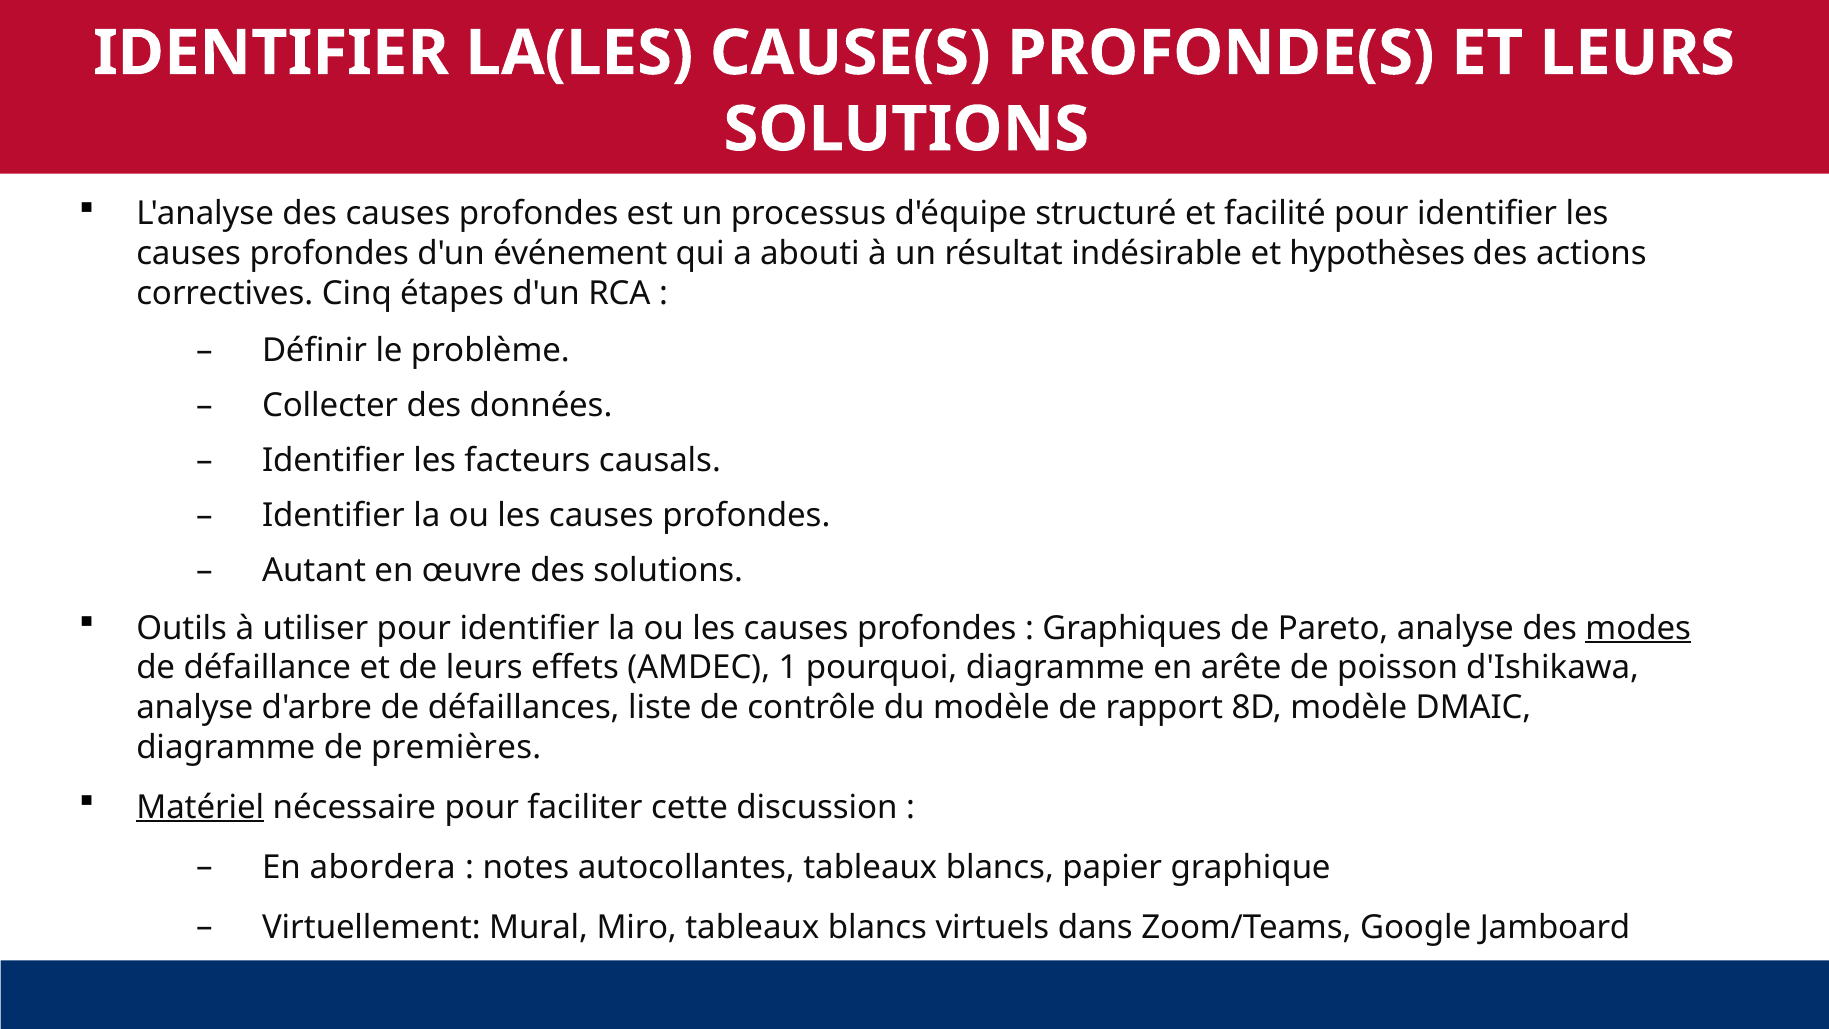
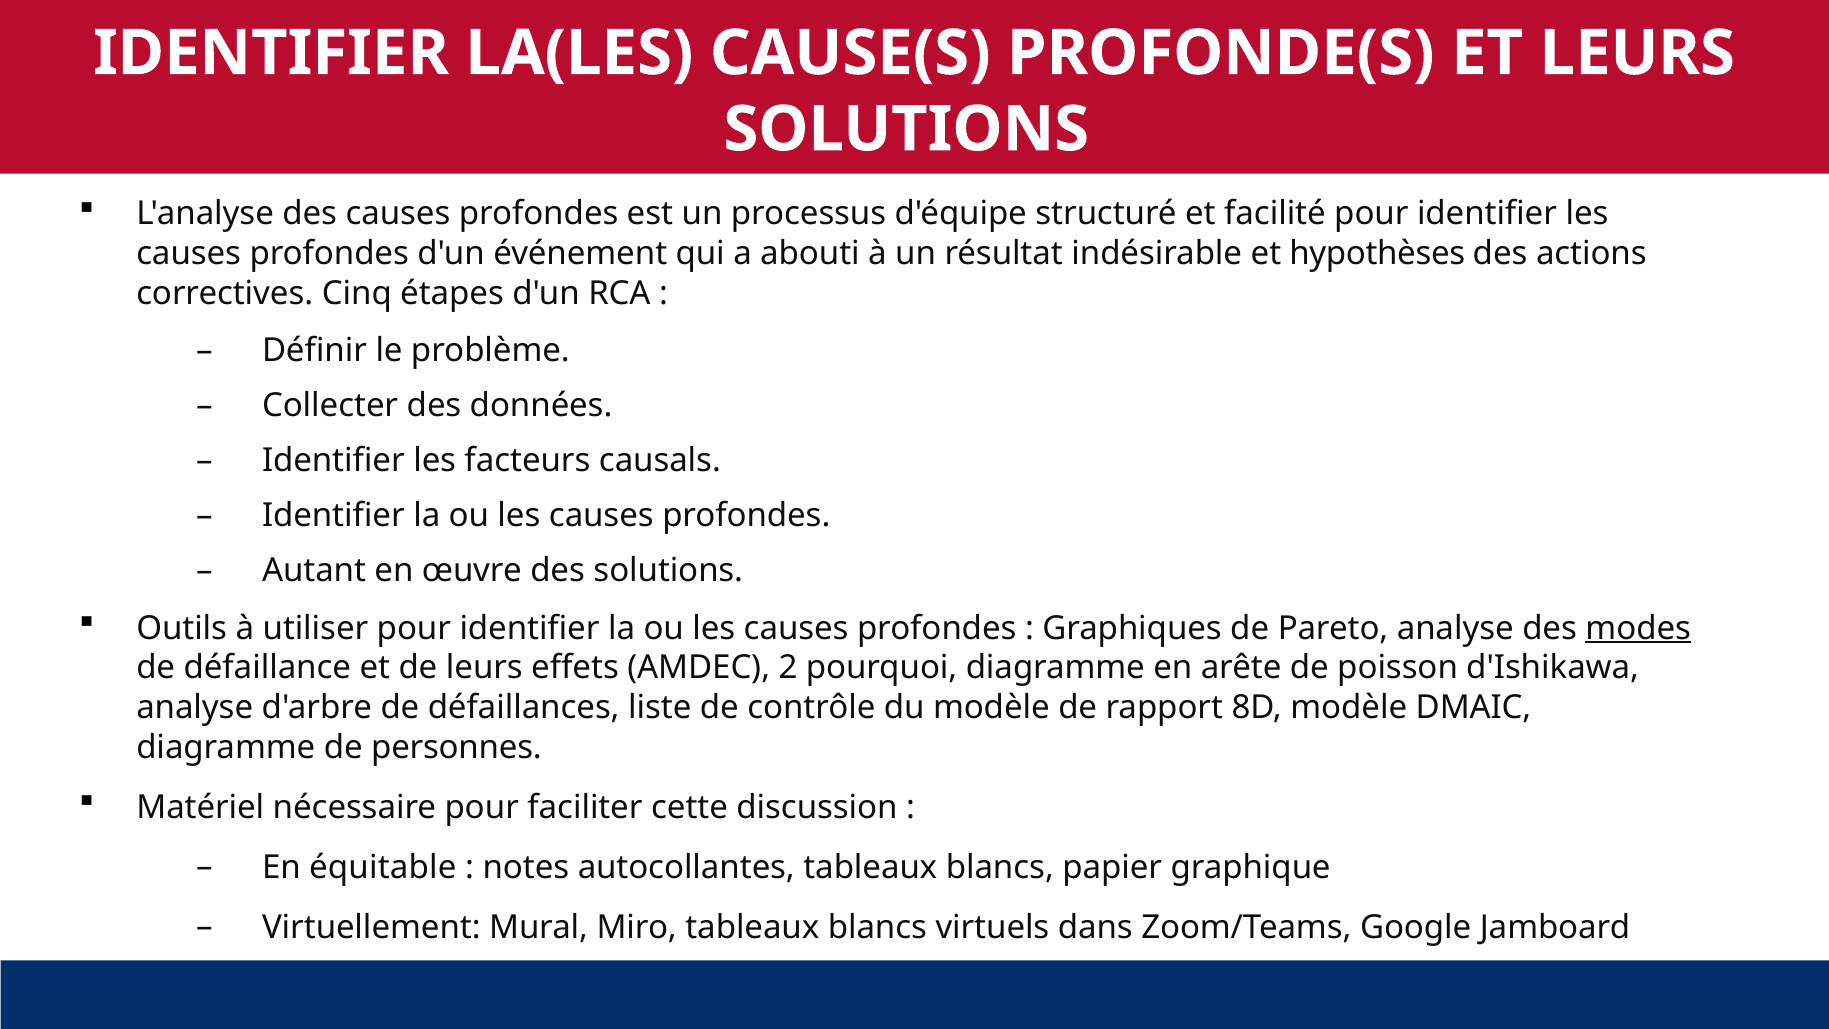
1: 1 -> 2 (788, 668)
premières: premières -> personnes (456, 747)
Matériel underline: present -> none (200, 807)
abordera: abordera -> équitable (383, 867)
